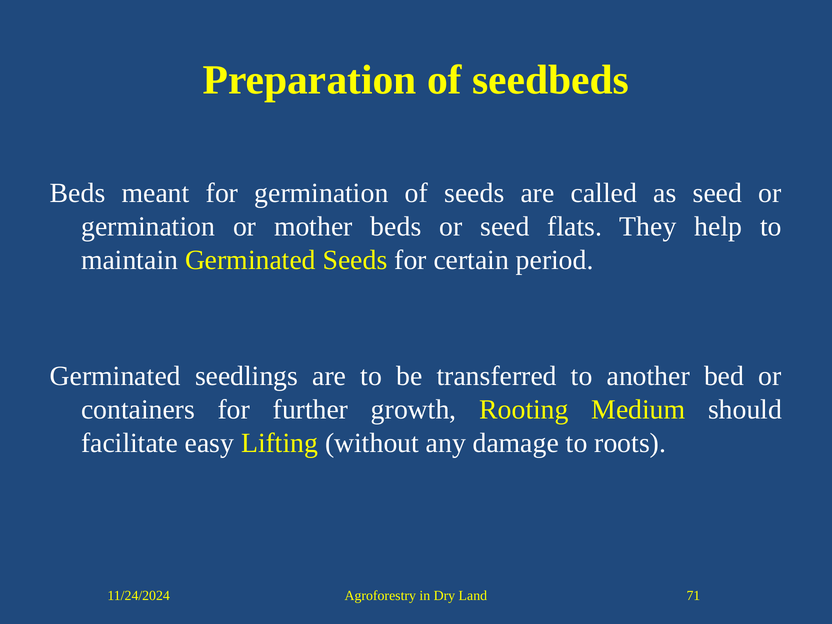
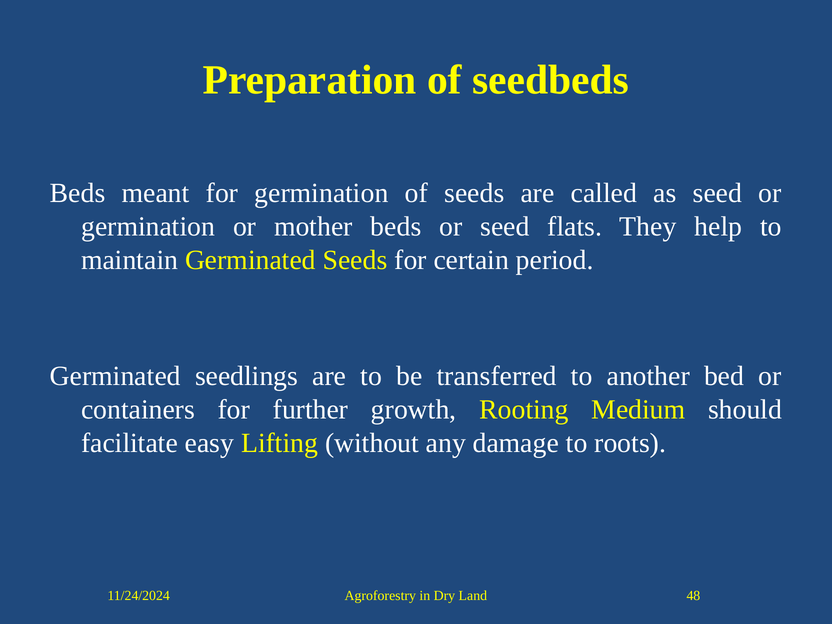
71: 71 -> 48 (693, 596)
